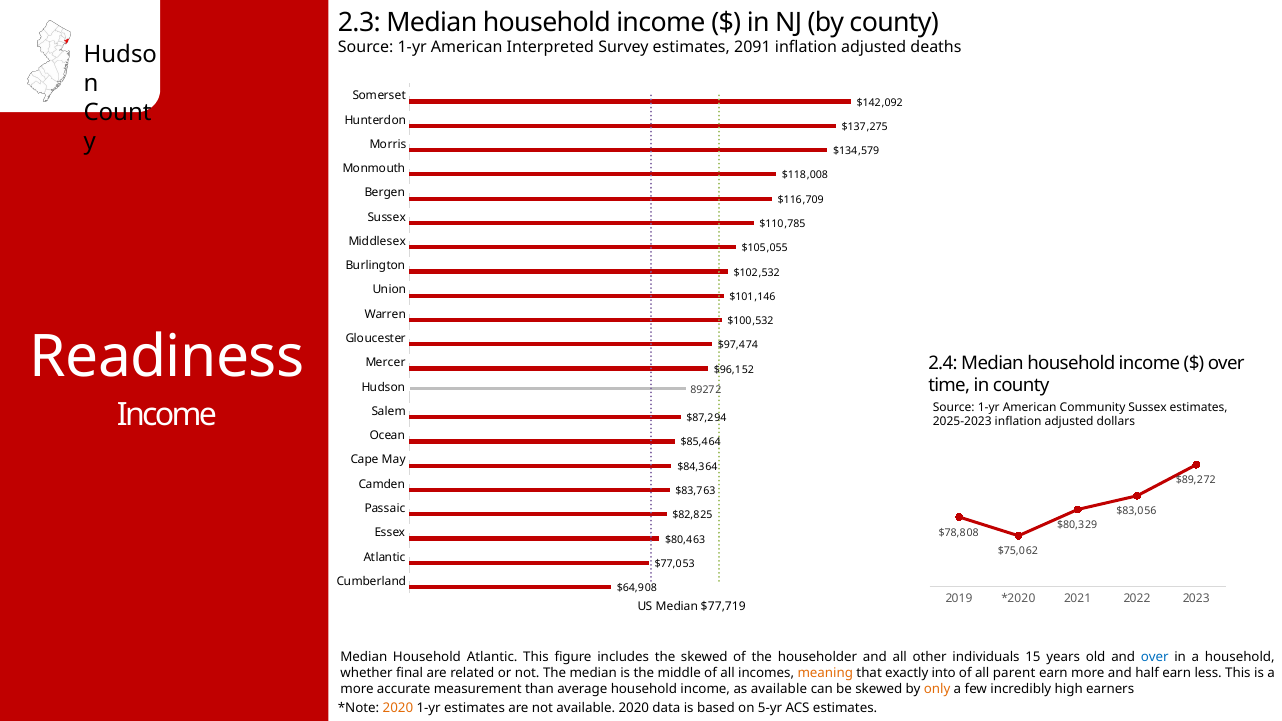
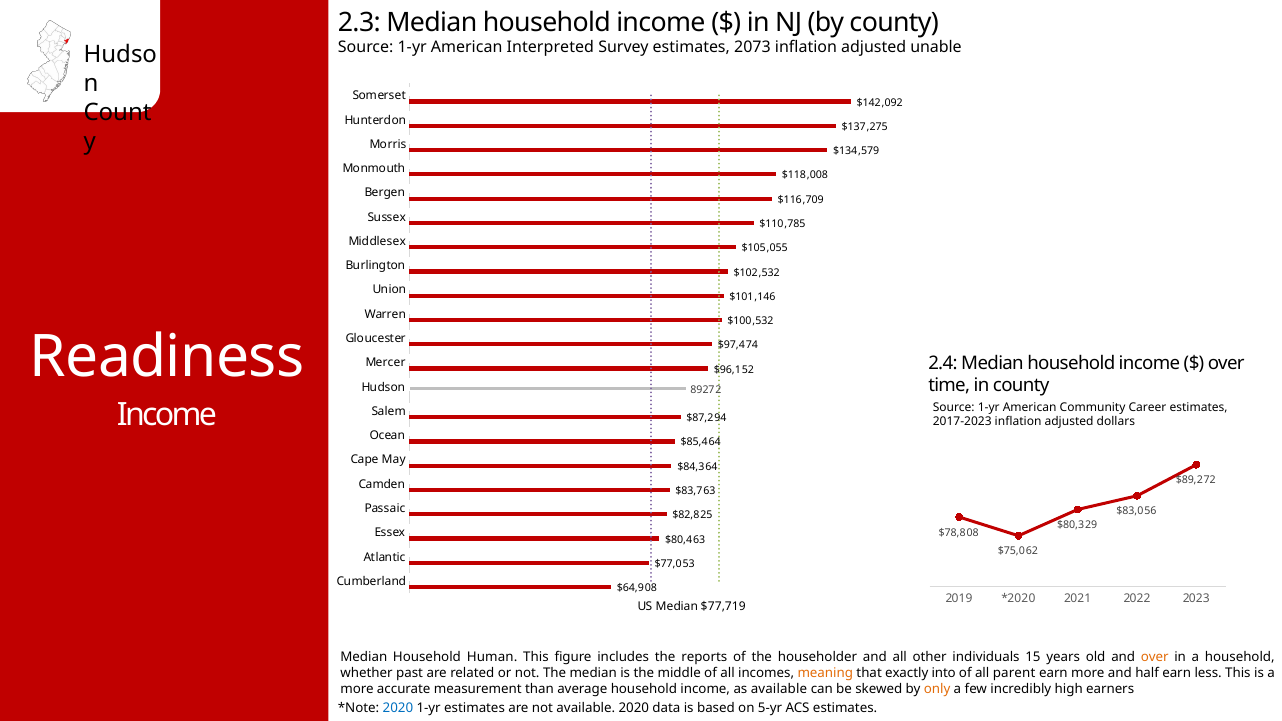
2091: 2091 -> 2073 (752, 47)
deaths: deaths -> unable (936, 47)
Community Sussex: Sussex -> Career (1148, 407)
2025-2023: 2025-2023 -> 2017-2023 (962, 422)
Household Atlantic: Atlantic -> Human (492, 657)
the skewed: skewed -> reports (704, 657)
over colour: blue -> orange (1155, 657)
final: final -> past (410, 673)
2020 colour: orange -> blue (398, 708)
